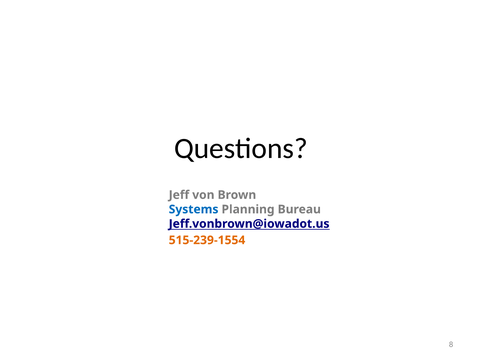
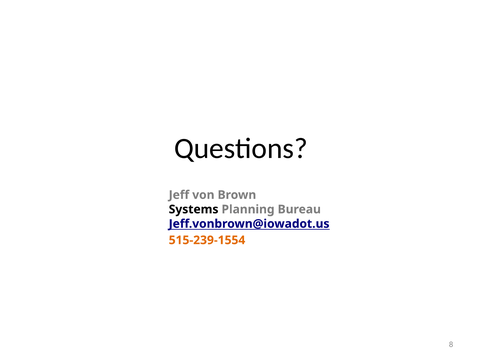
Systems colour: blue -> black (194, 210)
